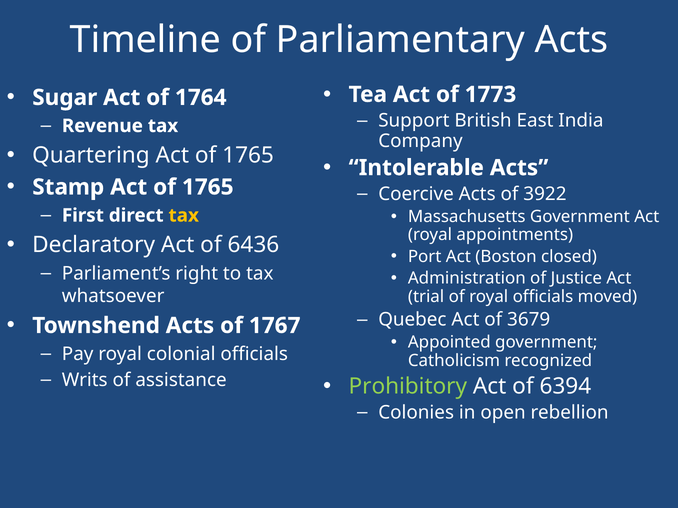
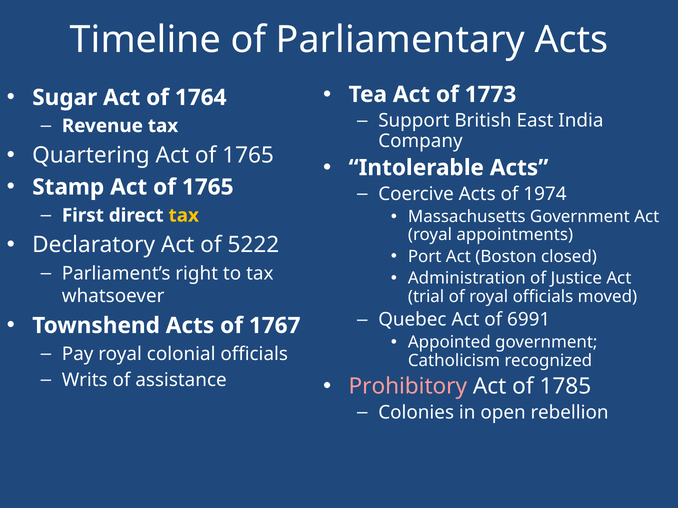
3922: 3922 -> 1974 (545, 194)
6436: 6436 -> 5222 (253, 245)
3679: 3679 -> 6991 (529, 320)
Prohibitory colour: light green -> pink (408, 387)
6394: 6394 -> 1785 (565, 387)
